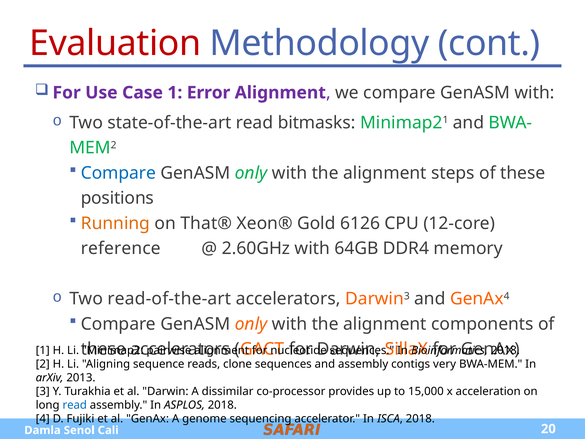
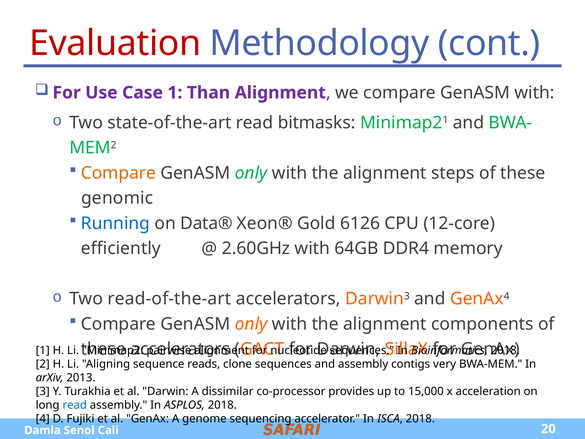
Error: Error -> Than (208, 93)
Compare colour: blue -> orange (118, 173)
positions: positions -> genomic (117, 198)
Running colour: orange -> blue (115, 223)
That®: That® -> Data® (206, 223)
reference: reference -> efficiently (121, 248)
